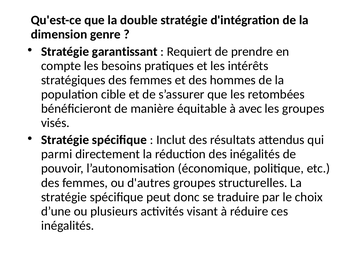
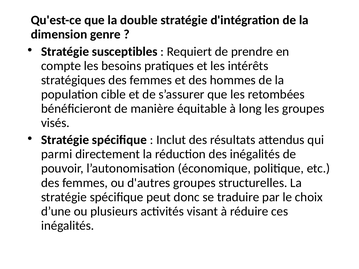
garantissant: garantissant -> susceptibles (125, 52)
avec: avec -> long (250, 109)
